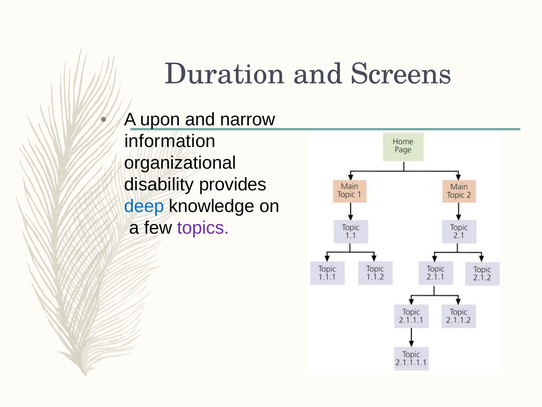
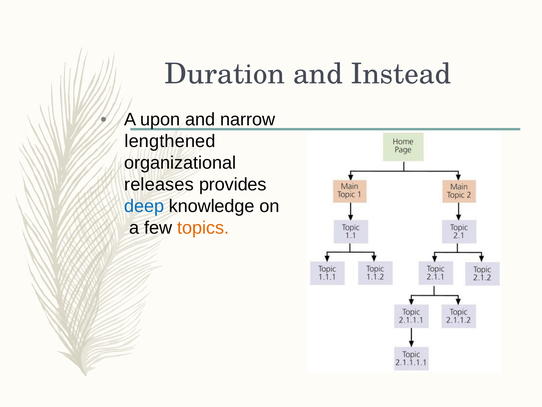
Screens: Screens -> Instead (401, 74)
information: information -> lengthened (170, 141)
disability: disability -> releases (159, 184)
topics colour: purple -> orange (203, 228)
